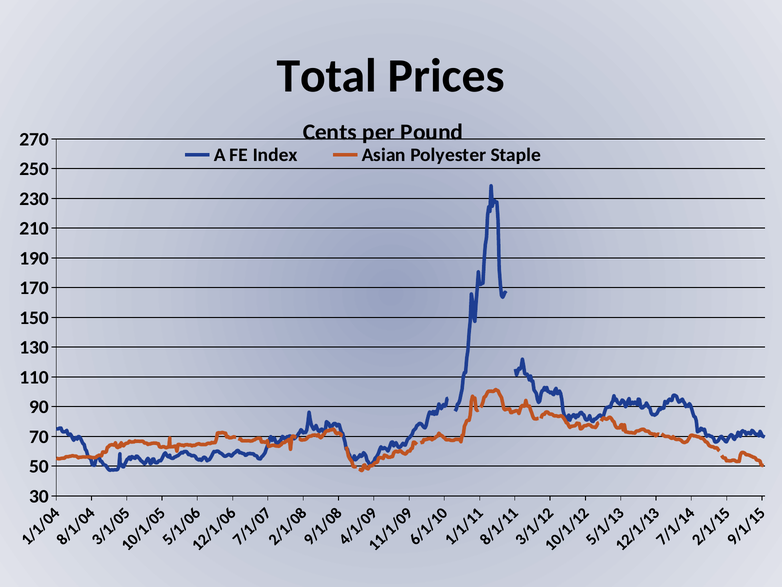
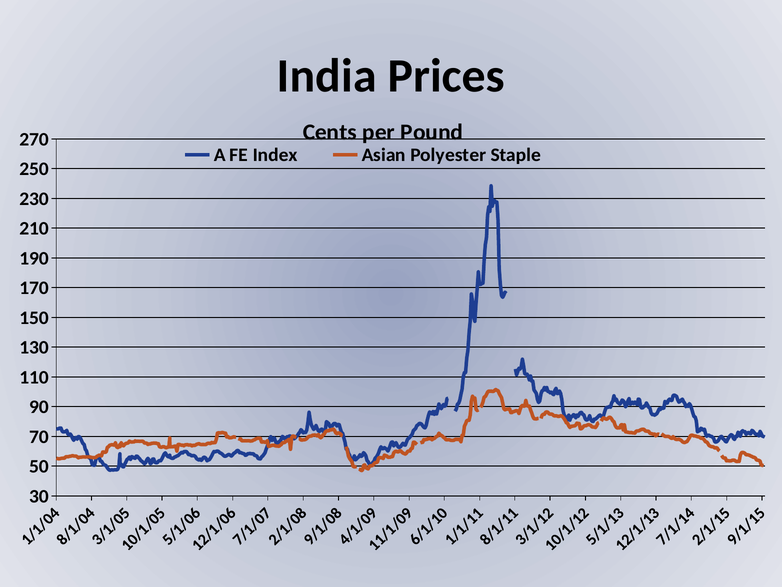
Total: Total -> India (327, 76)
